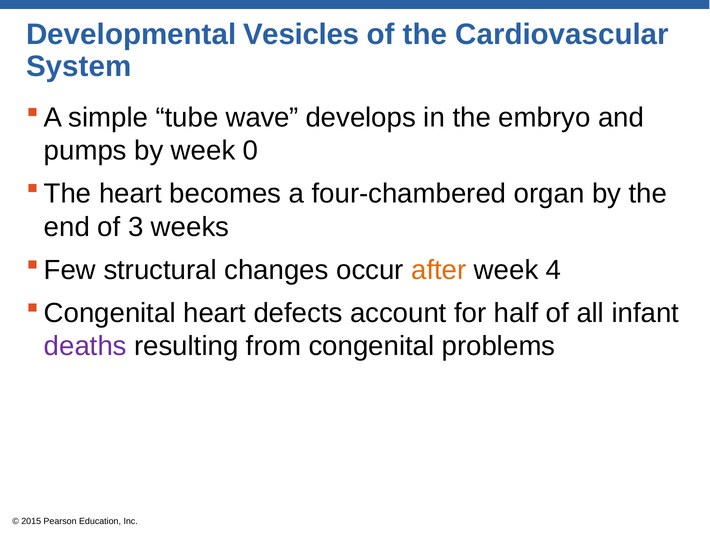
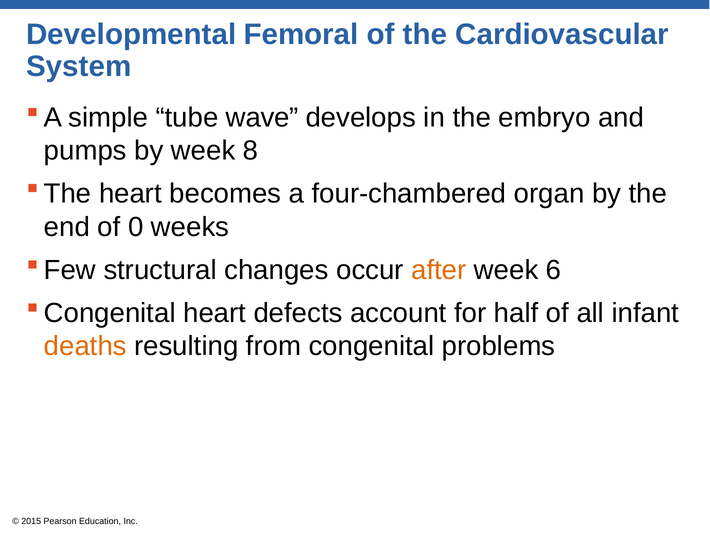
Vesicles: Vesicles -> Femoral (301, 34)
0: 0 -> 8 (251, 151)
3: 3 -> 0 (136, 227)
4: 4 -> 6 (554, 270)
deaths colour: purple -> orange (85, 346)
